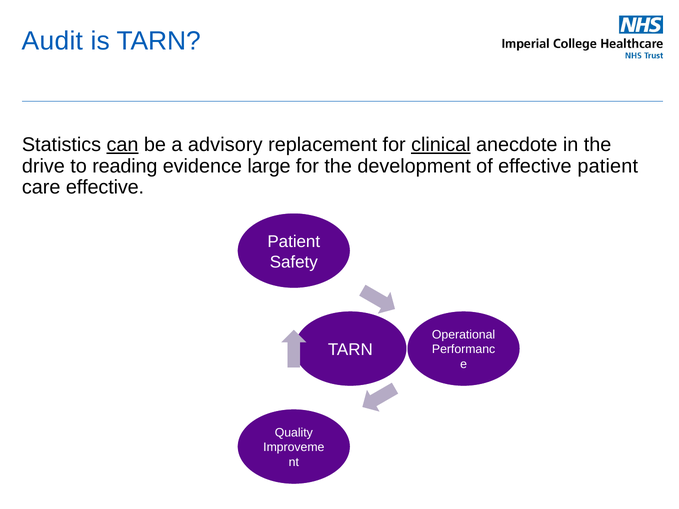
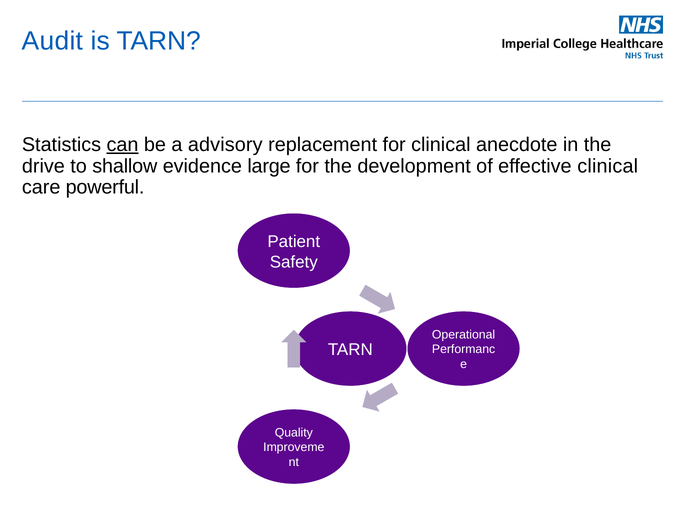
clinical underline: present -> none (441, 145)
reading: reading -> shallow (125, 166)
effective patient: patient -> clinical (608, 166)
care effective: effective -> powerful (105, 187)
